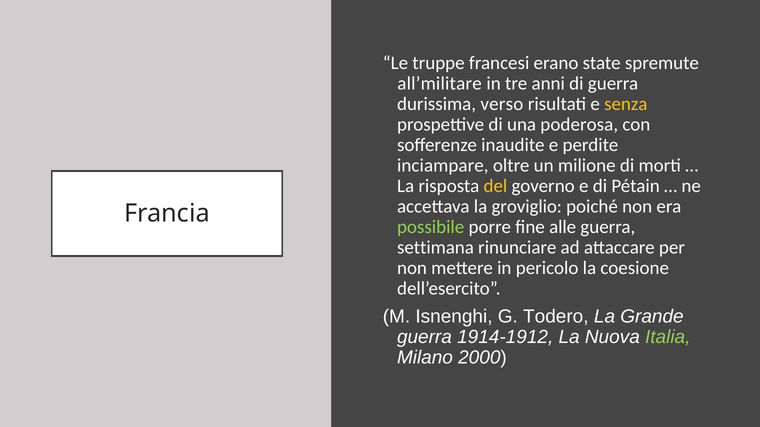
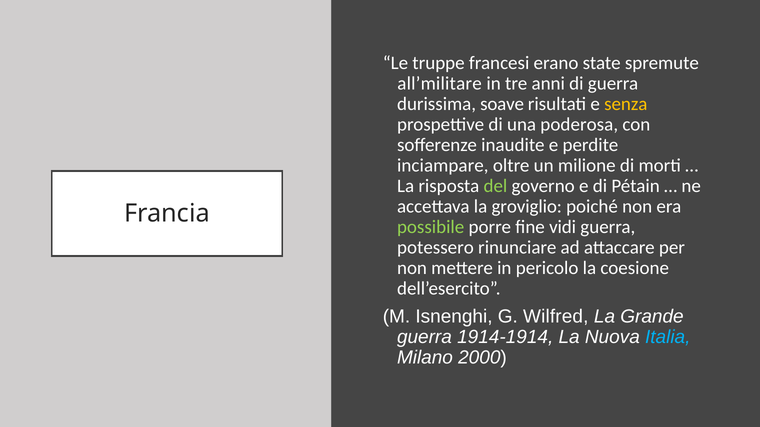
verso: verso -> soave (502, 104)
del colour: yellow -> light green (495, 186)
alle: alle -> vidi (563, 227)
settimana: settimana -> potessero (435, 248)
Todero: Todero -> Wilfred (556, 317)
1914-1912: 1914-1912 -> 1914-1914 (505, 338)
Italia colour: light green -> light blue (668, 338)
